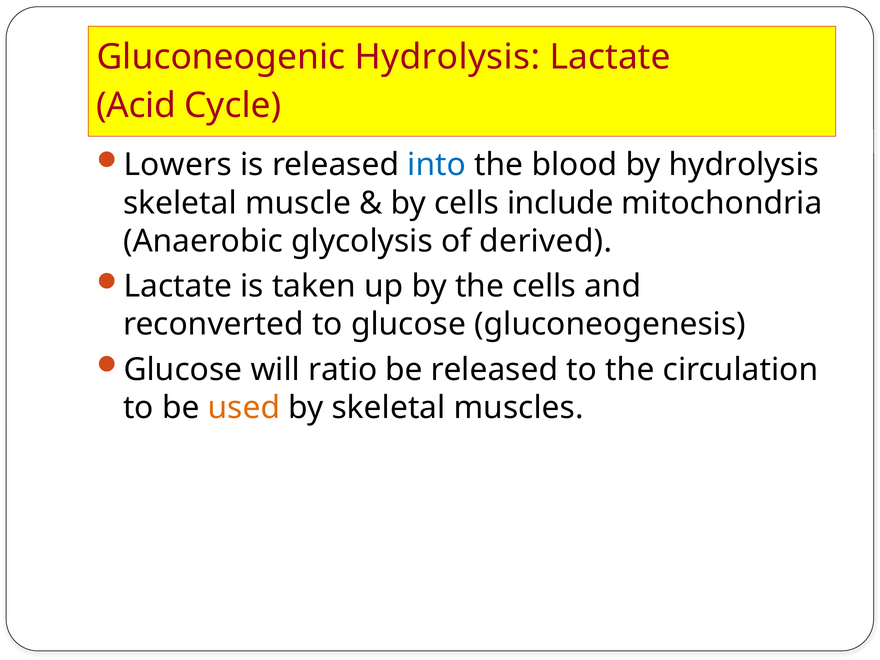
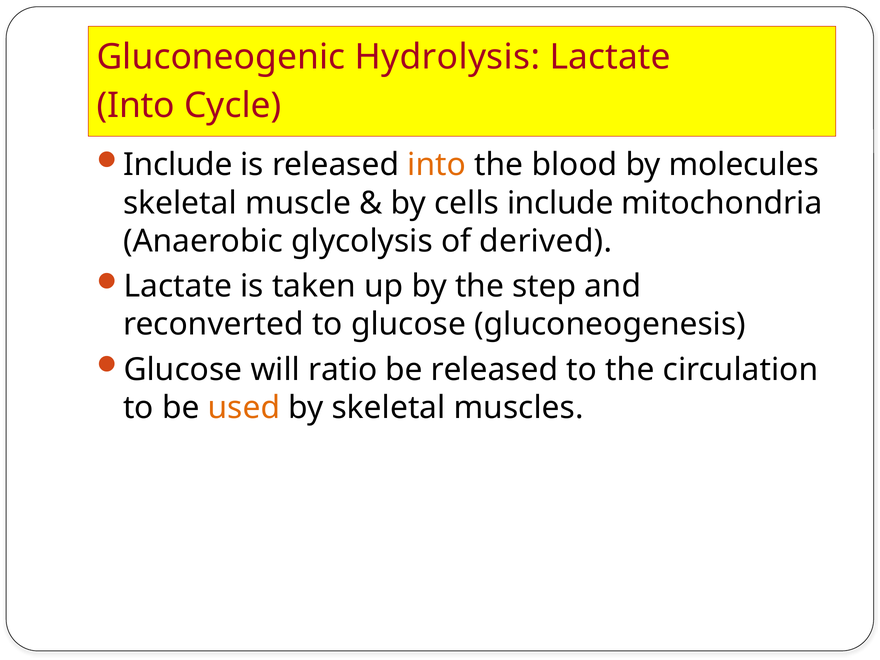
Acid: Acid -> Into (136, 105)
Lowers: Lowers -> Include (178, 165)
into colour: blue -> orange (437, 165)
by hydrolysis: hydrolysis -> molecules (744, 165)
the cells: cells -> step (544, 286)
